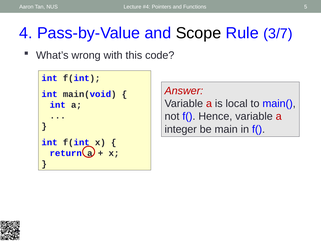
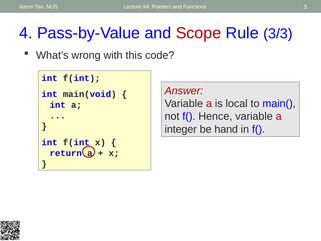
Scope colour: black -> red (199, 33)
3/7: 3/7 -> 3/3 (278, 34)
main: main -> hand (226, 129)
